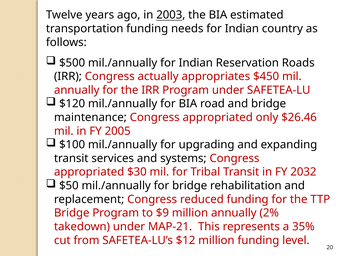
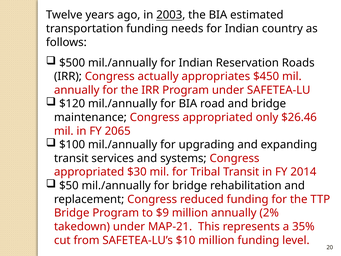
2005: 2005 -> 2065 (118, 131)
2032: 2032 -> 2014 (303, 172)
$12: $12 -> $10 (186, 240)
